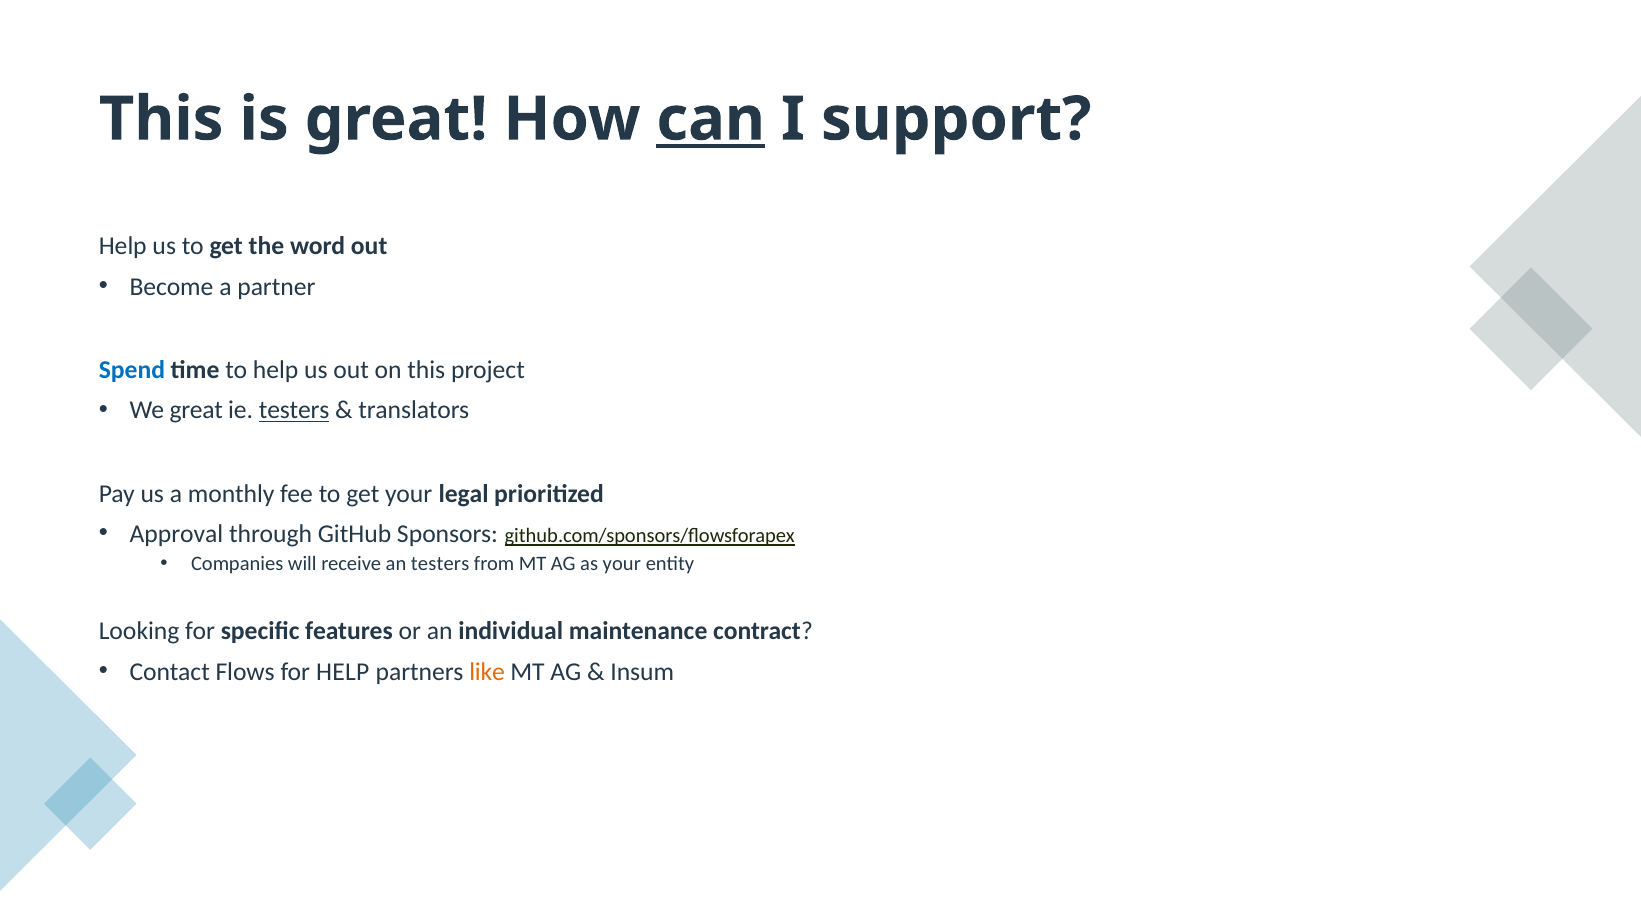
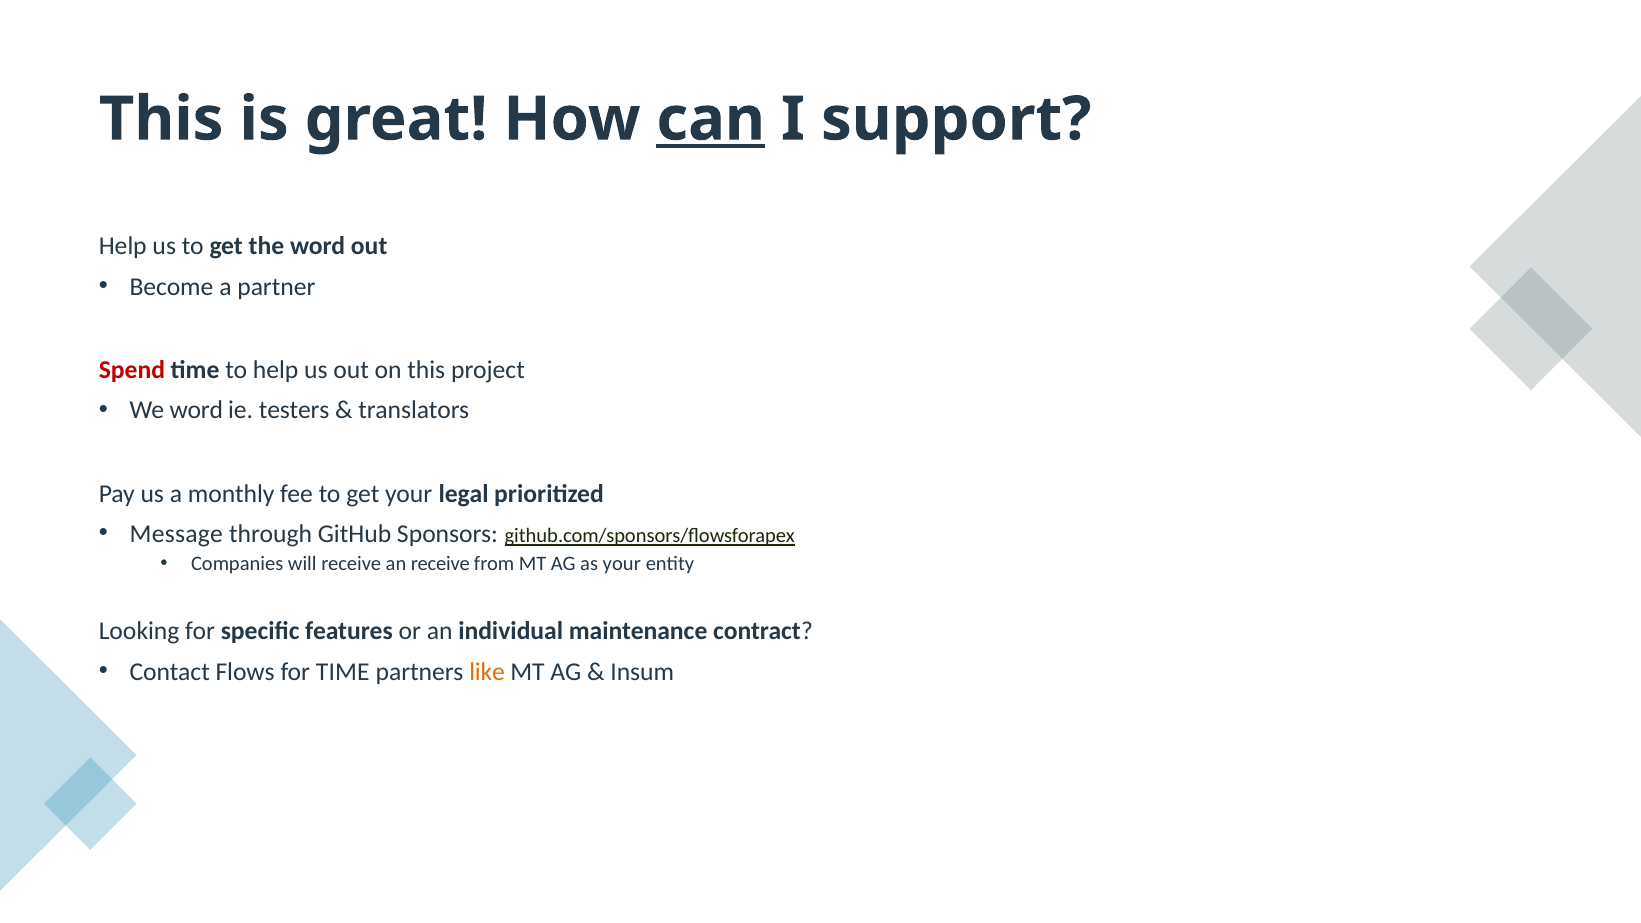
Spend colour: blue -> red (132, 370)
We great: great -> word (196, 410)
testers underline: present -> none (294, 410)
Approval: Approval -> Message (176, 534)
an testers: testers -> receive (440, 564)
for HELP: HELP -> TIME (343, 672)
